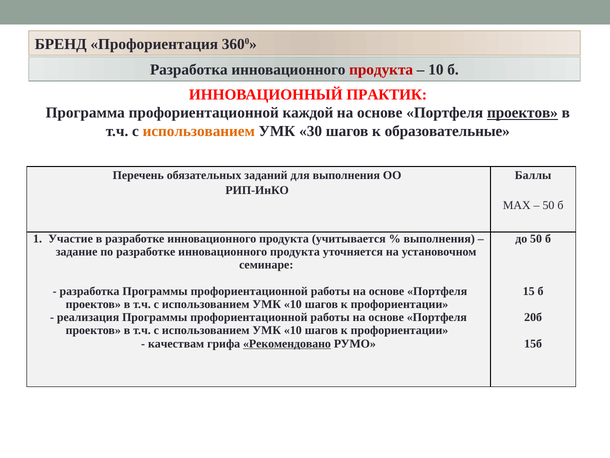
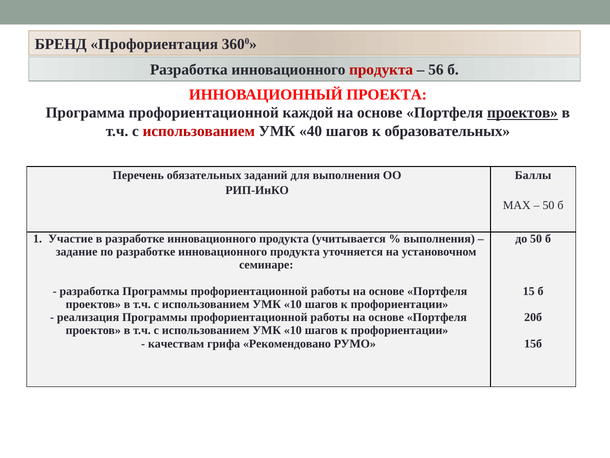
10: 10 -> 56 (436, 70)
ПРАКТИК: ПРАКТИК -> ПРОЕКТА (387, 95)
использованием colour: orange -> red (199, 131)
30: 30 -> 40 (311, 131)
образовательные: образовательные -> образовательных (447, 131)
Рекомендовано underline: present -> none (287, 343)
